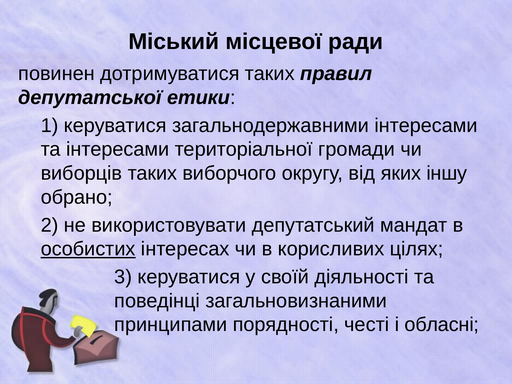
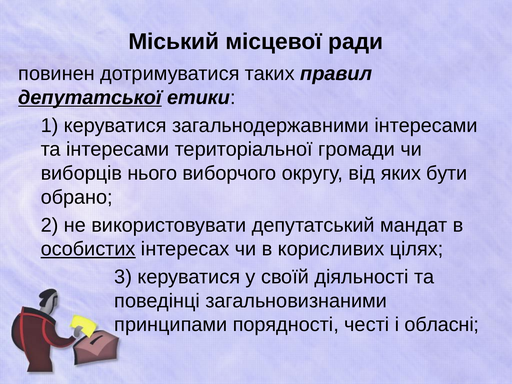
депутатської underline: none -> present (90, 98)
виборців таких: таких -> нього (152, 173)
іншу: іншу -> бути (447, 173)
